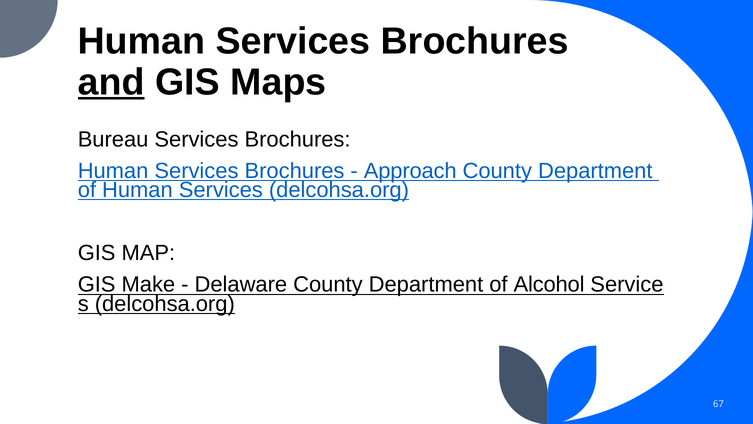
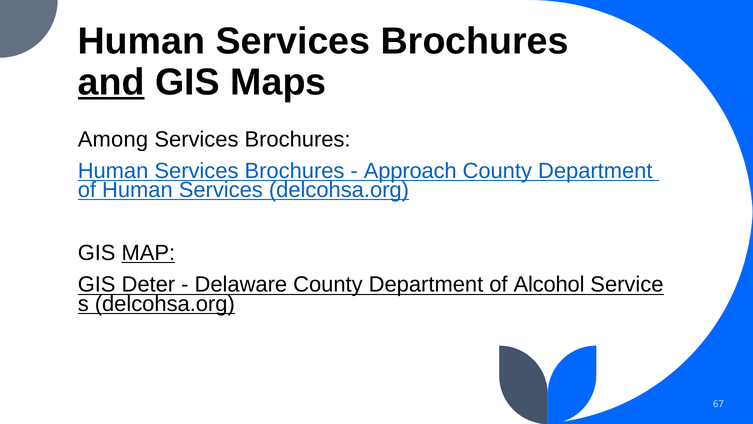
Bureau: Bureau -> Among (113, 139)
MAP underline: none -> present (148, 253)
Make: Make -> Deter (148, 284)
